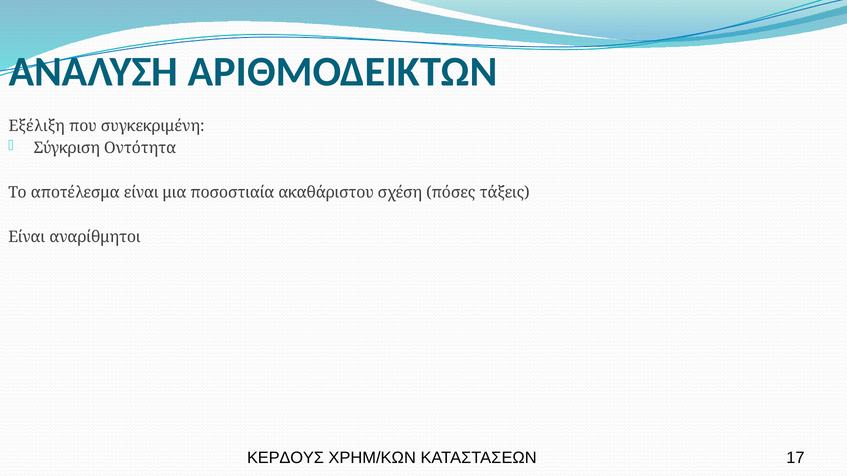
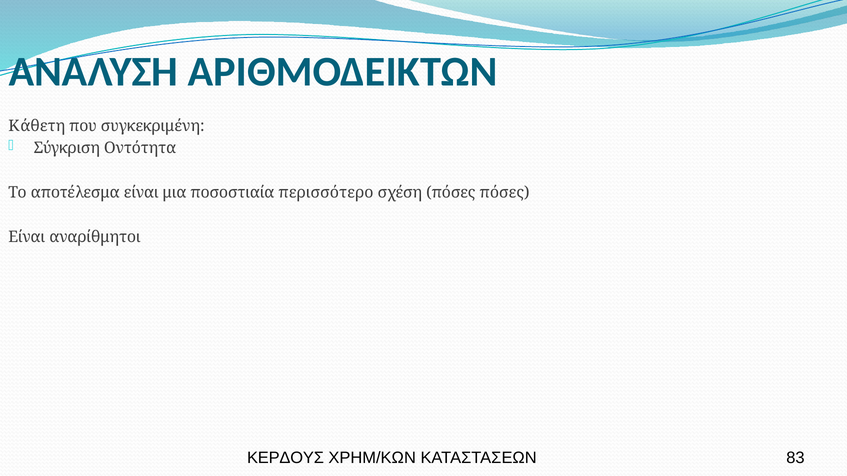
Εξέλιξη: Εξέλιξη -> Κάθετη (37, 126)
ακαθάριστου: ακαθάριστου -> περισσότερο (326, 193)
πόσες τάξεις: τάξεις -> πόσες (505, 193)
17: 17 -> 83 (795, 458)
